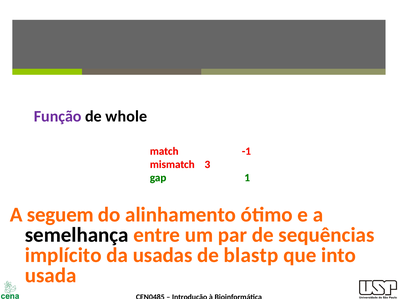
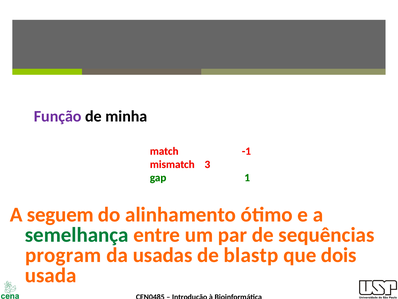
whole: whole -> minha (126, 116)
semelhança colour: black -> green (77, 235)
implícito: implícito -> program (63, 255)
into: into -> dois (339, 255)
